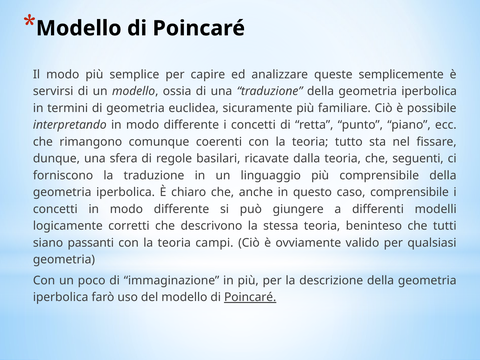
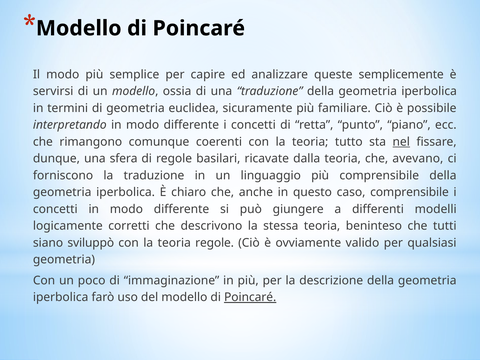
nel underline: none -> present (401, 142)
seguenti: seguenti -> avevano (418, 159)
passanti: passanti -> sviluppò (91, 243)
teoria campi: campi -> regole (215, 243)
